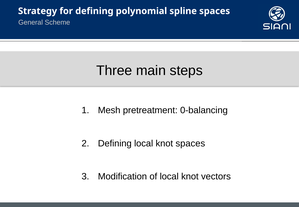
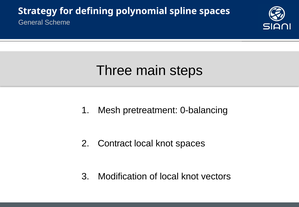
Defining: Defining -> Contract (115, 143)
